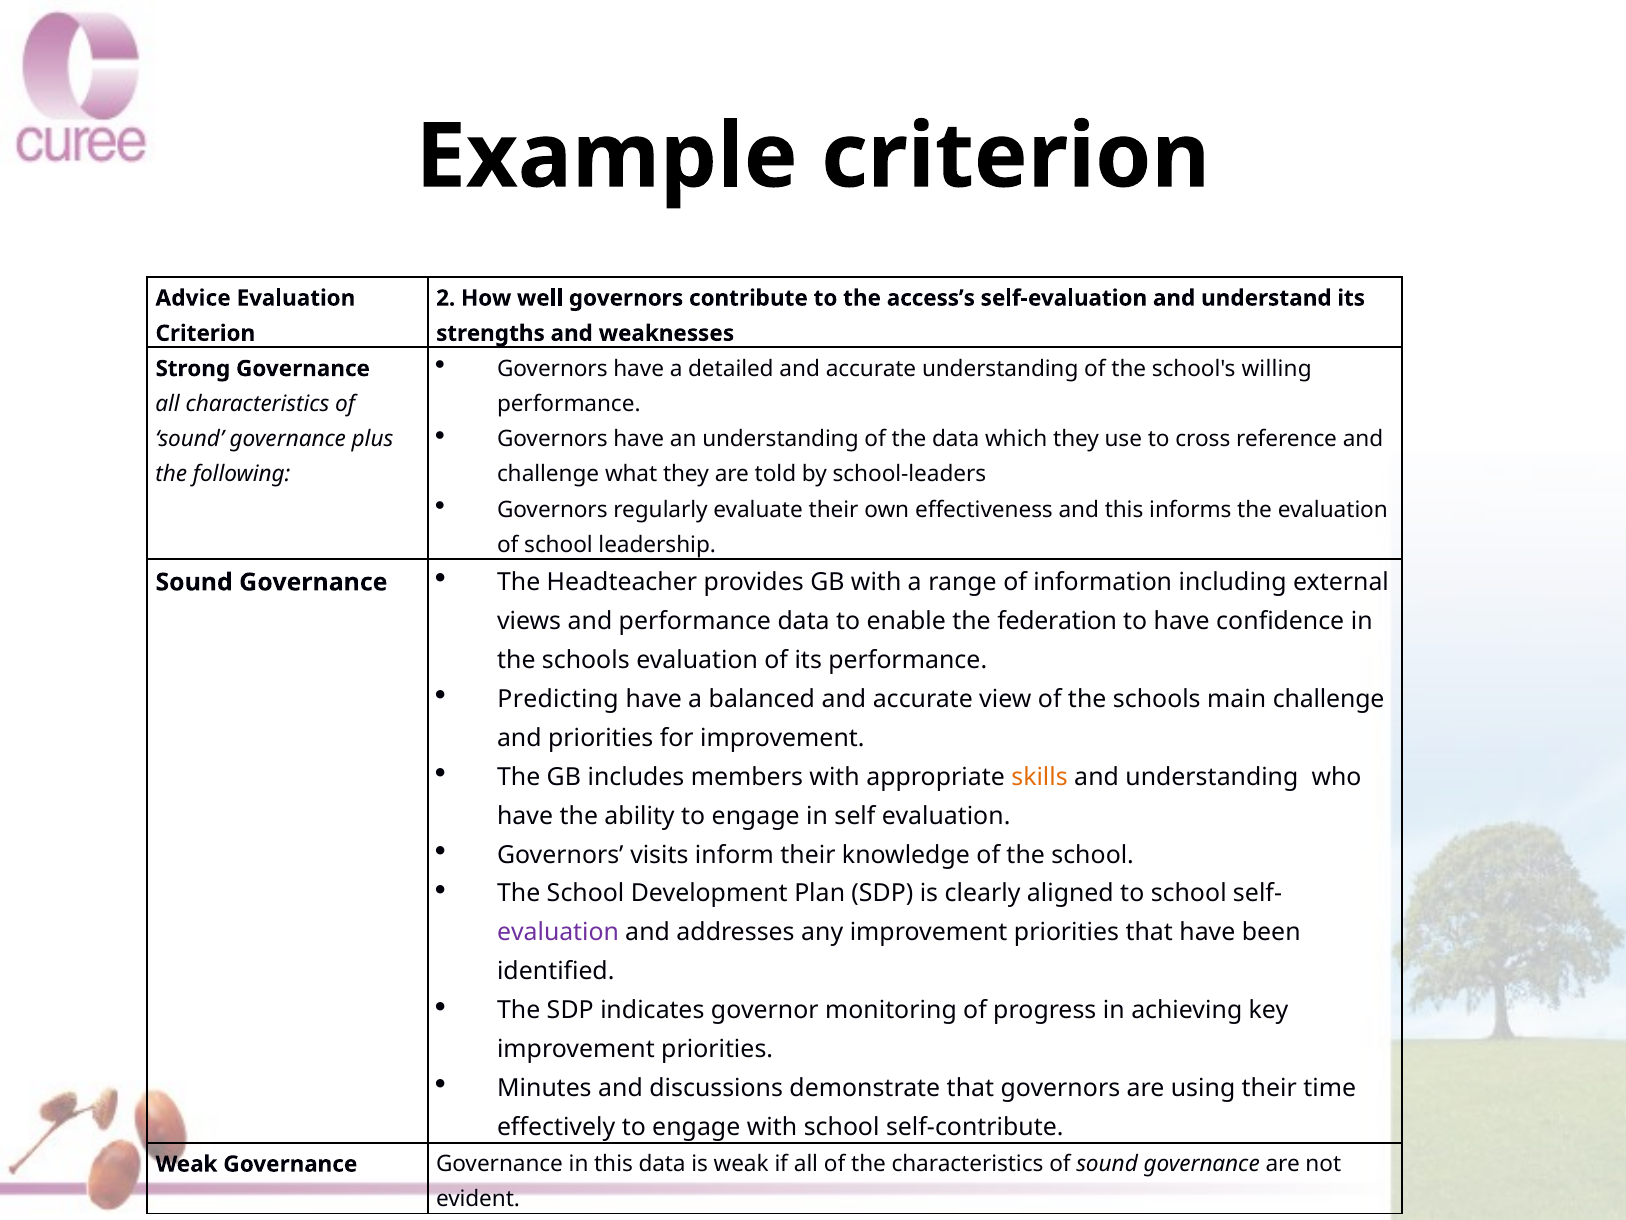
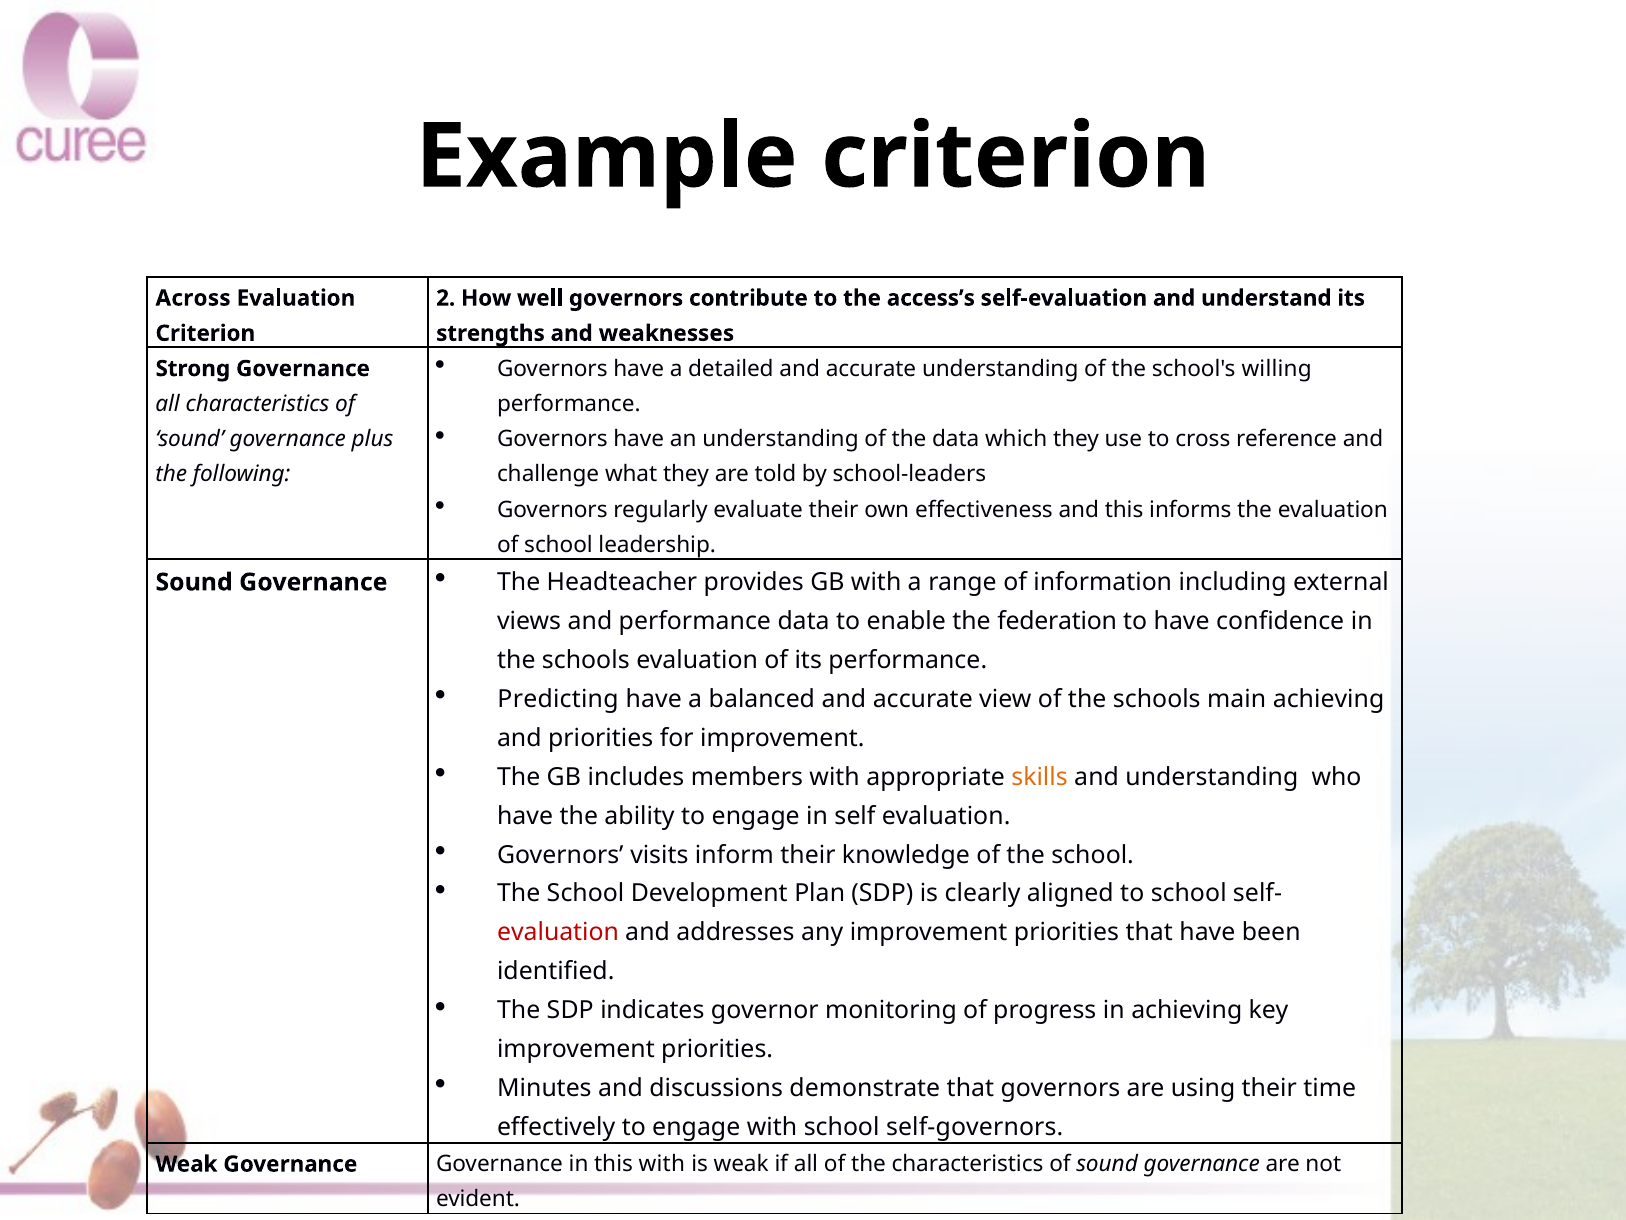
Advice: Advice -> Across (193, 298)
main challenge: challenge -> achieving (1329, 699)
evaluation colour: purple -> red (558, 932)
self-contribute: self-contribute -> self-governors (975, 1127)
this data: data -> with (662, 1164)
